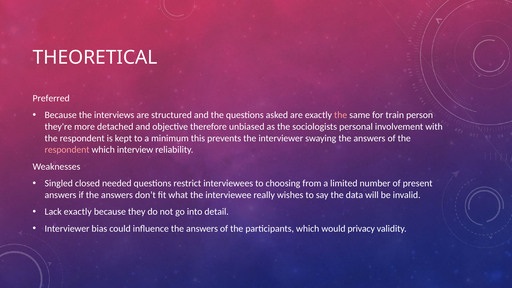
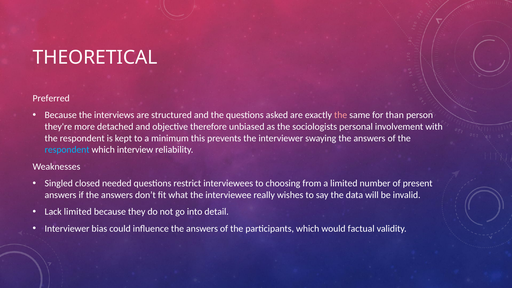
train: train -> than (395, 115)
respondent colour: pink -> light blue (67, 150)
Lack exactly: exactly -> limited (78, 212)
privacy: privacy -> factual (361, 229)
